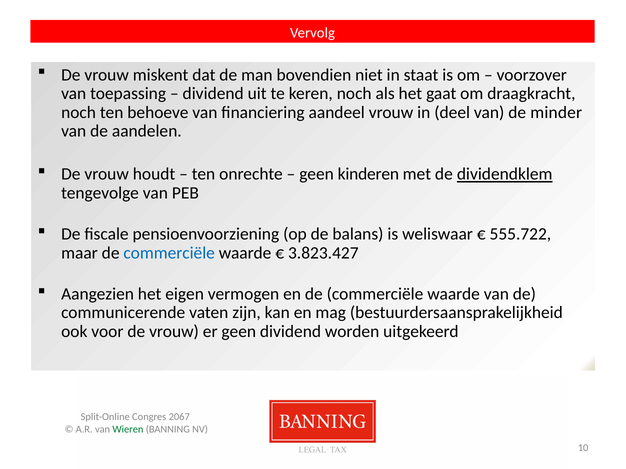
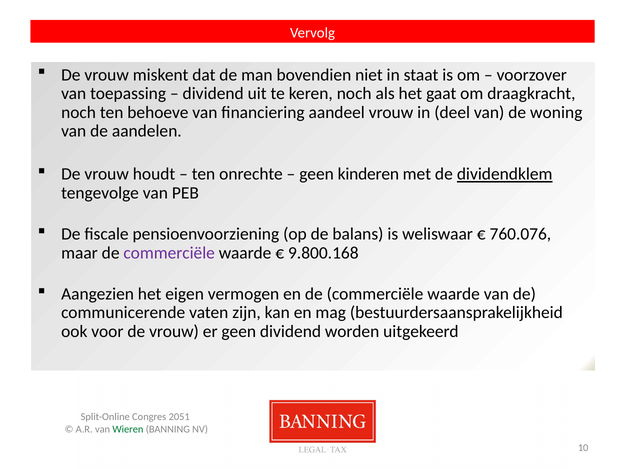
minder: minder -> woning (556, 112)
555.722: 555.722 -> 760.076 (520, 234)
commerciële colour: blue -> purple (169, 253)
3.823.427: 3.823.427 -> 9.800.168 (323, 253)
2067: 2067 -> 2051 (179, 417)
